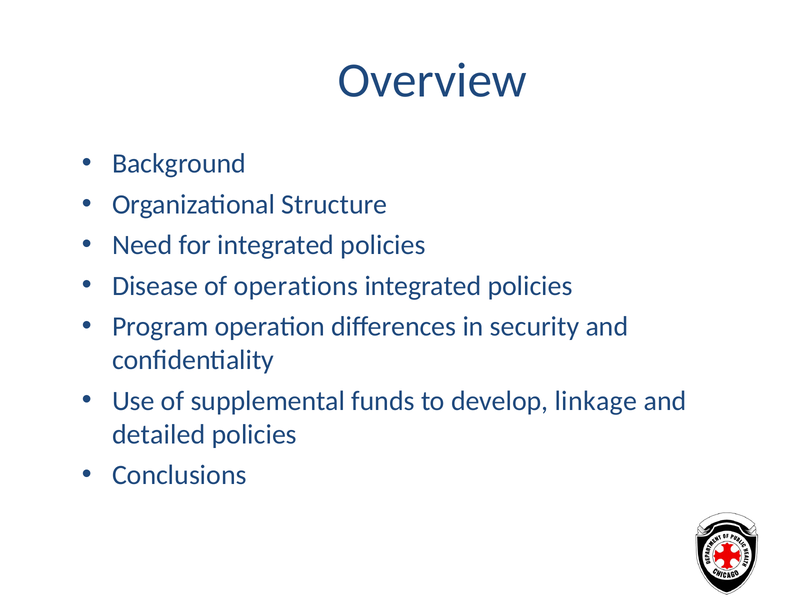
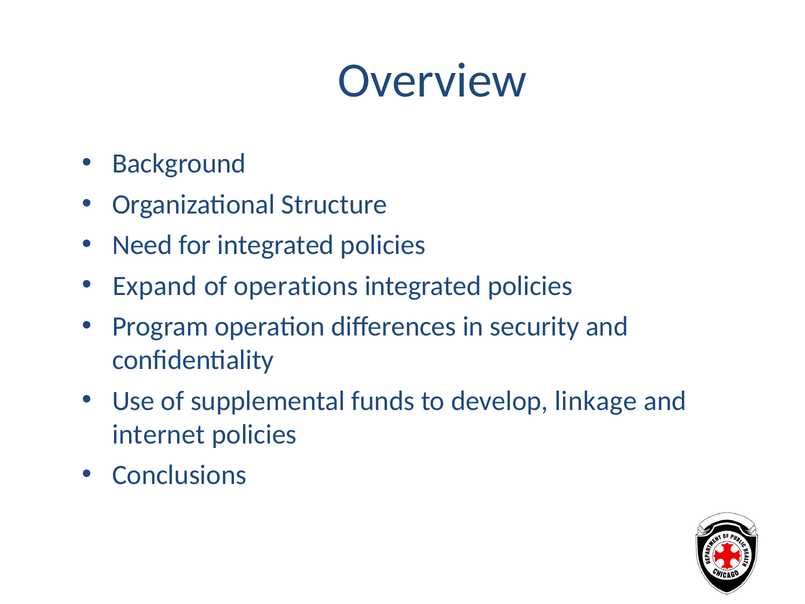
Disease: Disease -> Expand (155, 286)
detailed: detailed -> internet (159, 434)
